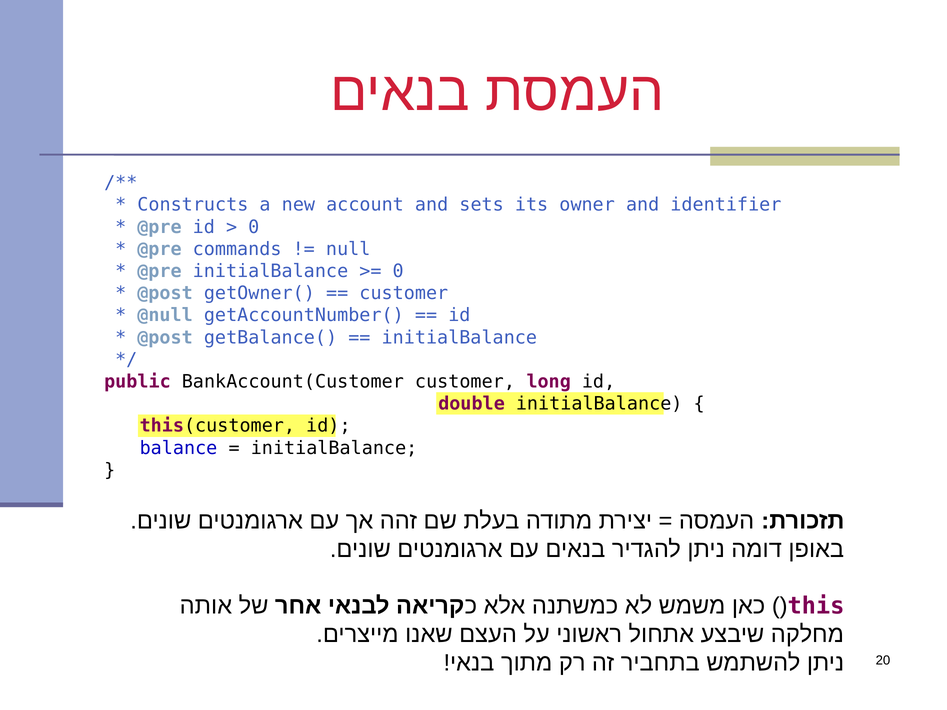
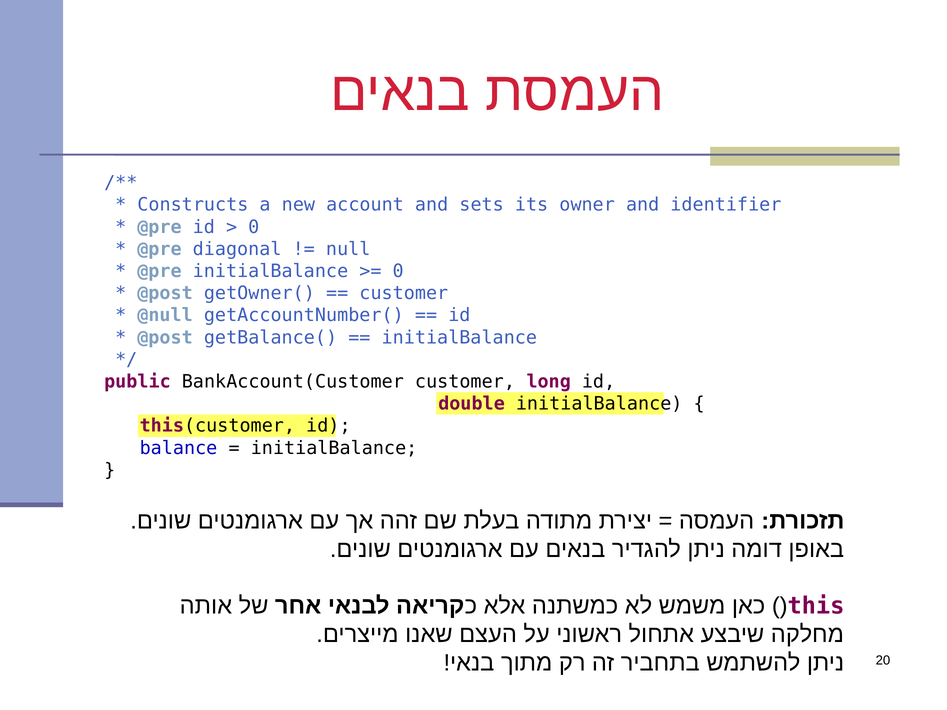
commands: commands -> diagonal (237, 249)
